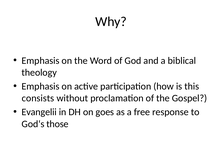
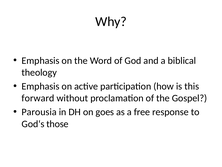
consists: consists -> forward (38, 98)
Evangelii: Evangelii -> Parousia (39, 112)
